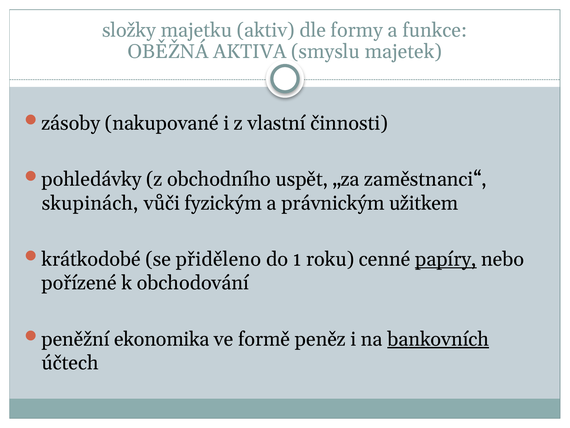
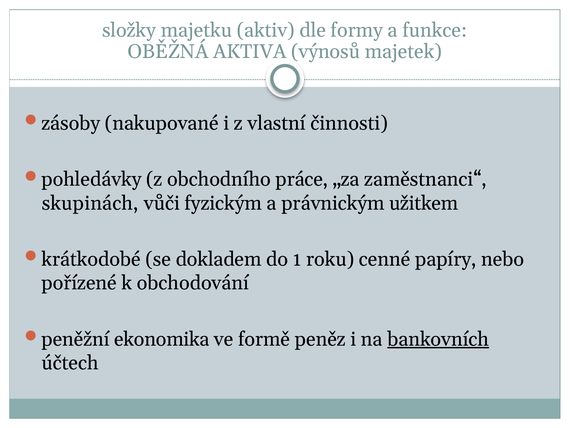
smyslu: smyslu -> výnosů (326, 52)
uspět: uspět -> práce (302, 179)
přiděleno: přiděleno -> dokladem (219, 259)
papíry underline: present -> none (446, 259)
